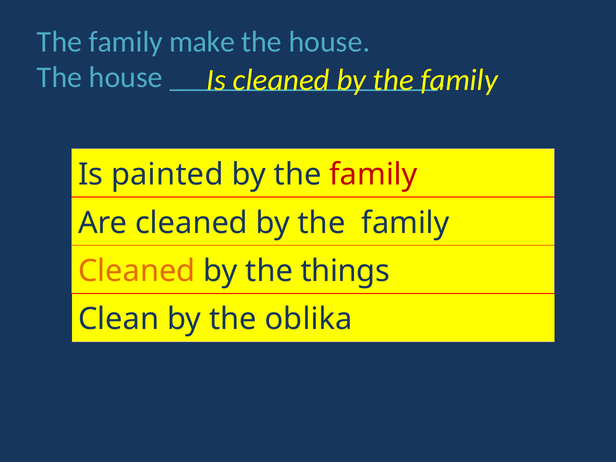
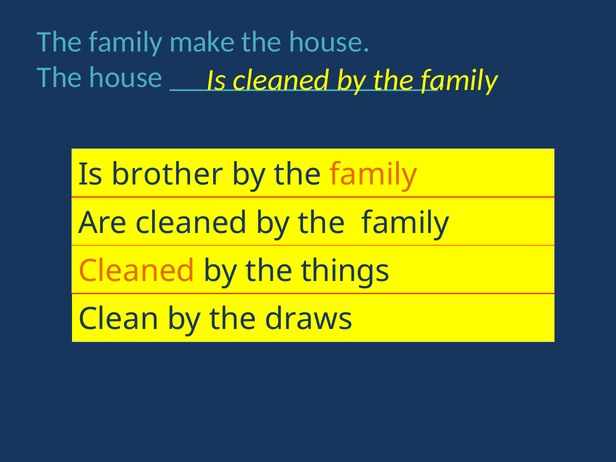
painted: painted -> brother (167, 175)
family colour: red -> orange (374, 175)
oblika: oblika -> draws (309, 319)
